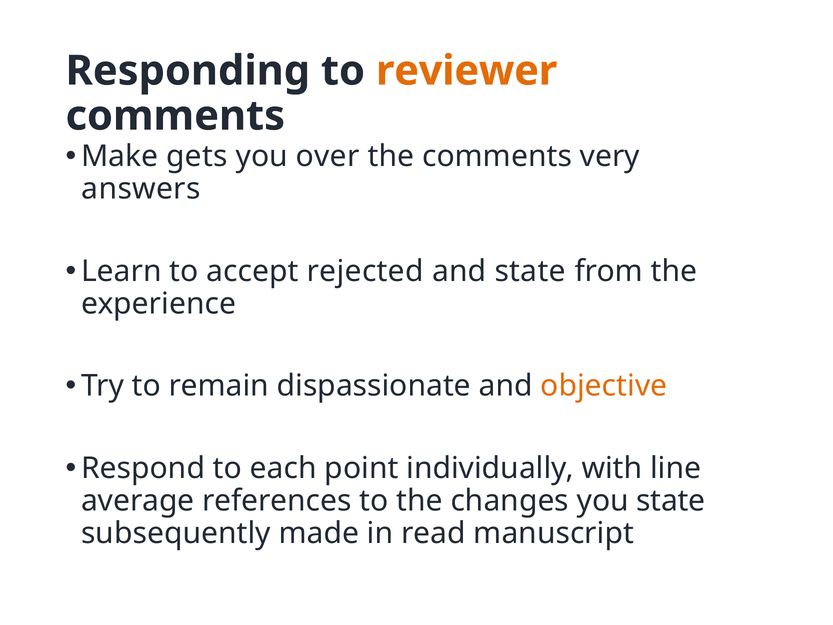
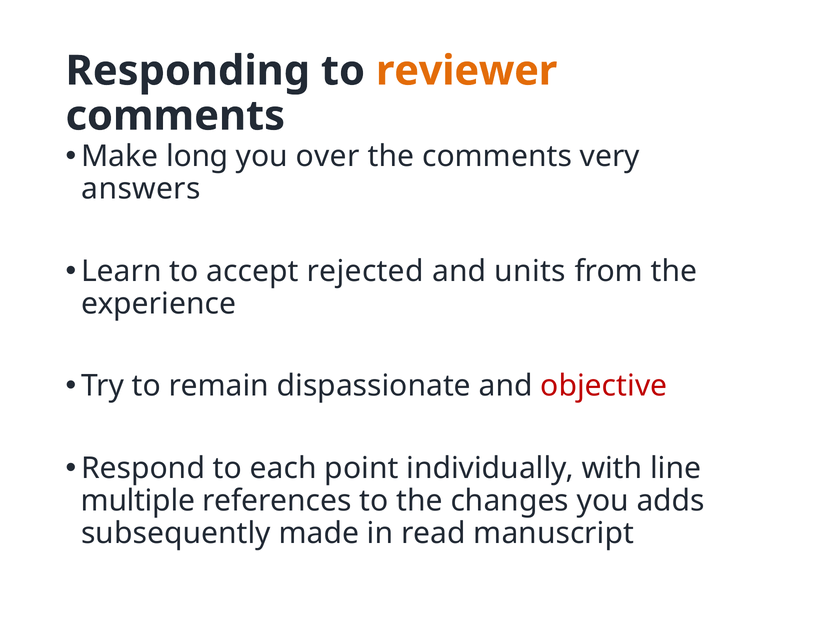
gets: gets -> long (197, 156)
and state: state -> units (530, 271)
objective colour: orange -> red (604, 386)
average: average -> multiple (138, 501)
you state: state -> adds (671, 501)
